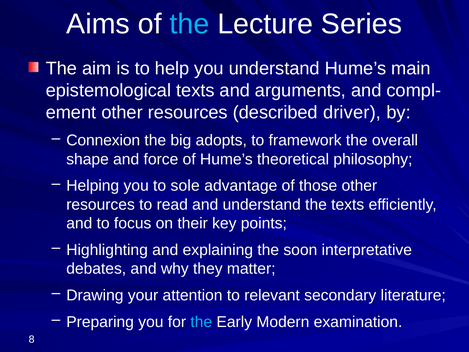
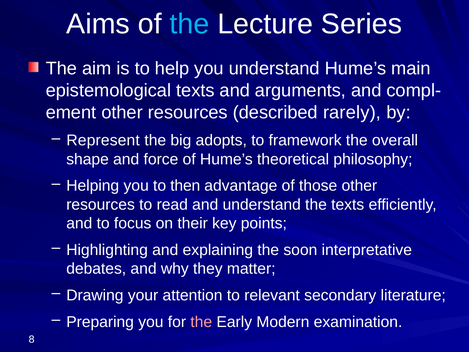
driver: driver -> rarely (352, 112)
Connexion: Connexion -> Represent (103, 140)
sole: sole -> then (185, 186)
the colour: light blue -> pink (201, 322)
